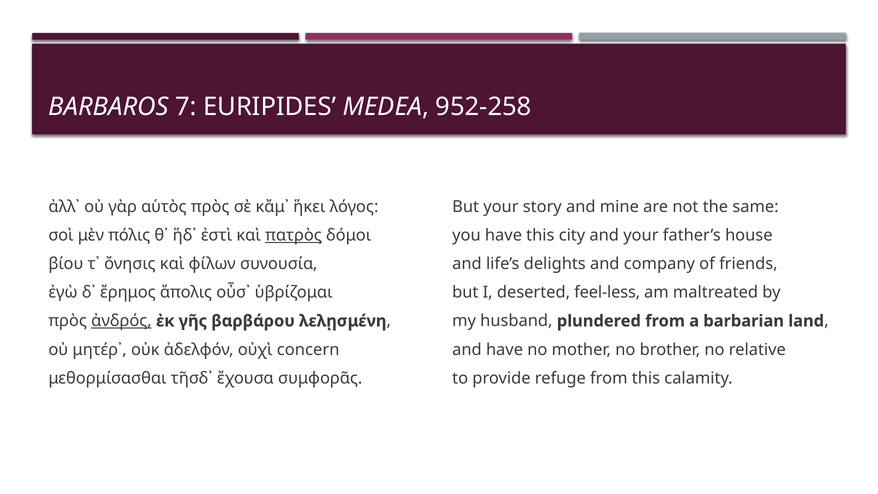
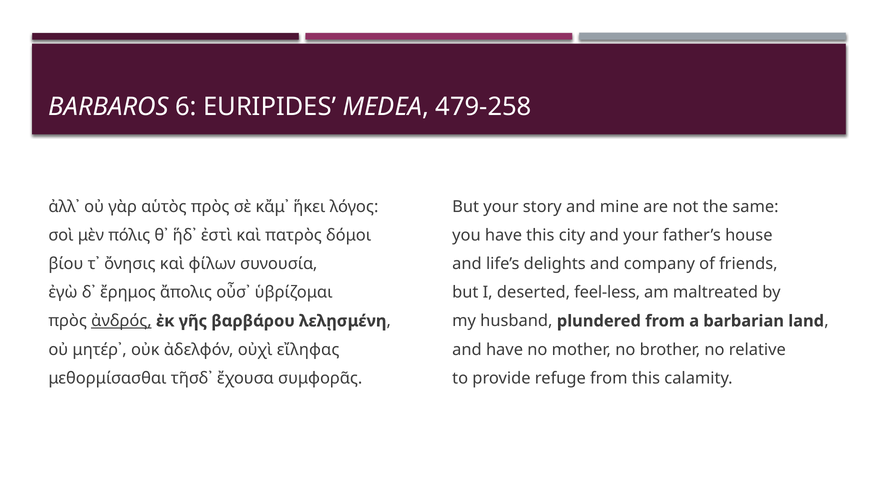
7: 7 -> 6 (186, 107)
952-258: 952-258 -> 479-258 (483, 107)
πατρὸς underline: present -> none (294, 235)
concern: concern -> εἴληφας (308, 349)
